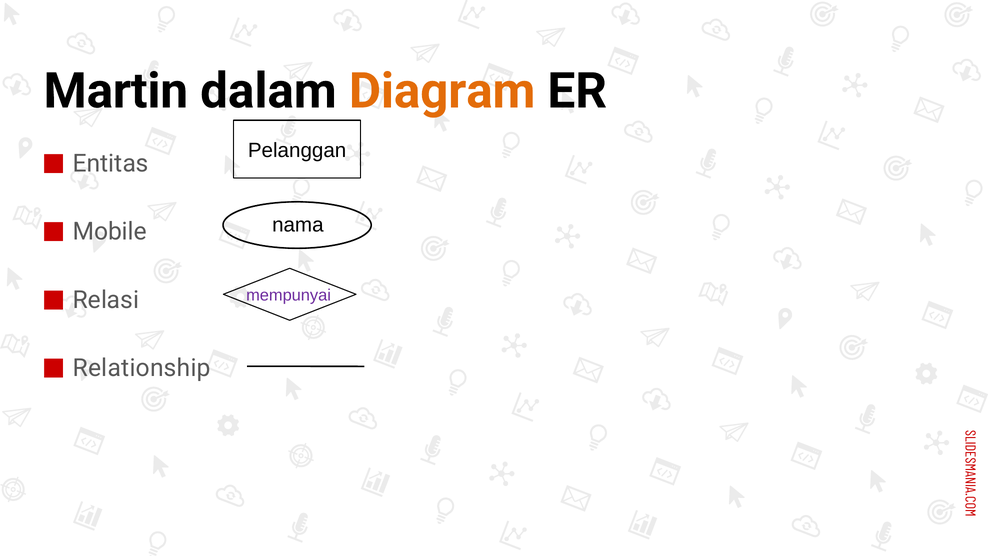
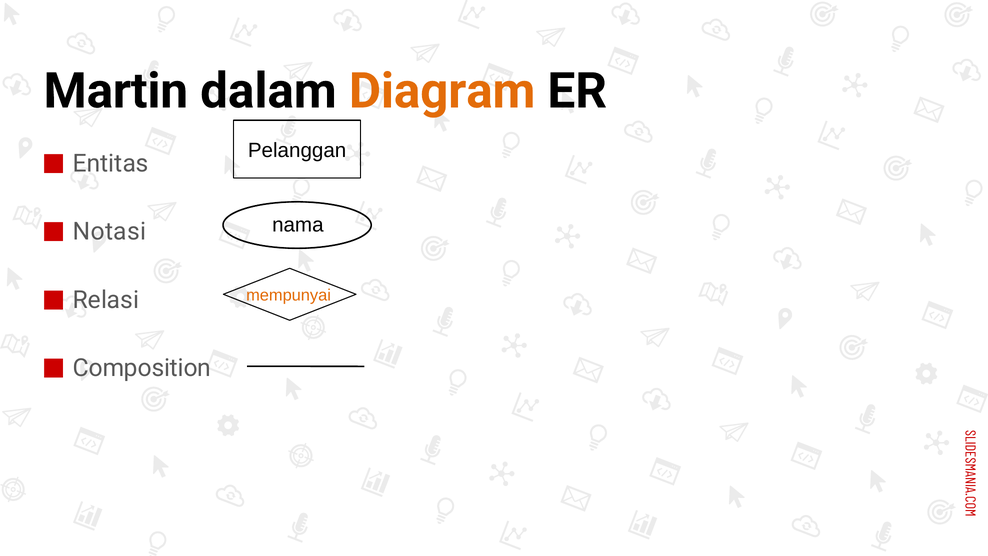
Mobile: Mobile -> Notasi (110, 232)
mempunyai colour: purple -> orange (289, 295)
Relationship: Relationship -> Composition (142, 368)
